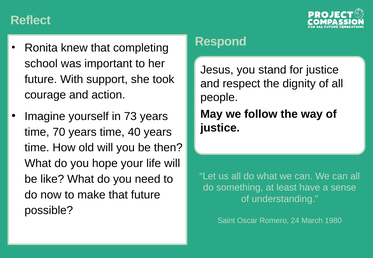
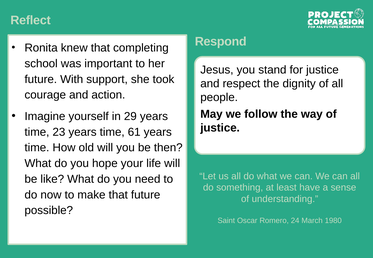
73: 73 -> 29 (130, 116)
70: 70 -> 23 (59, 132)
40: 40 -> 61 (134, 132)
